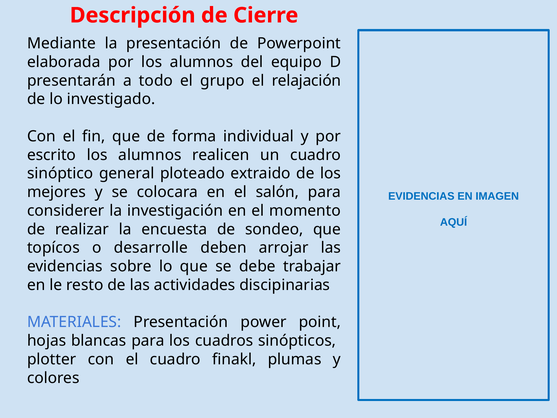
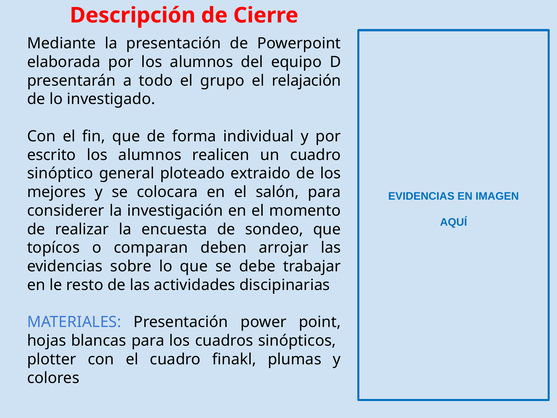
desarrolle: desarrolle -> comparan (151, 248)
